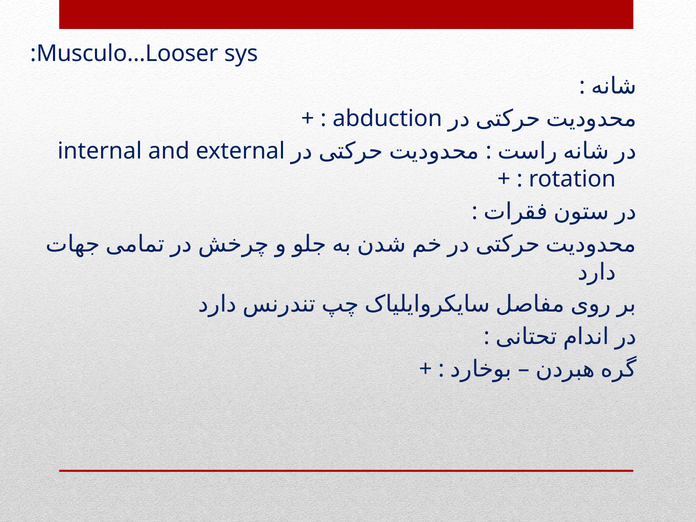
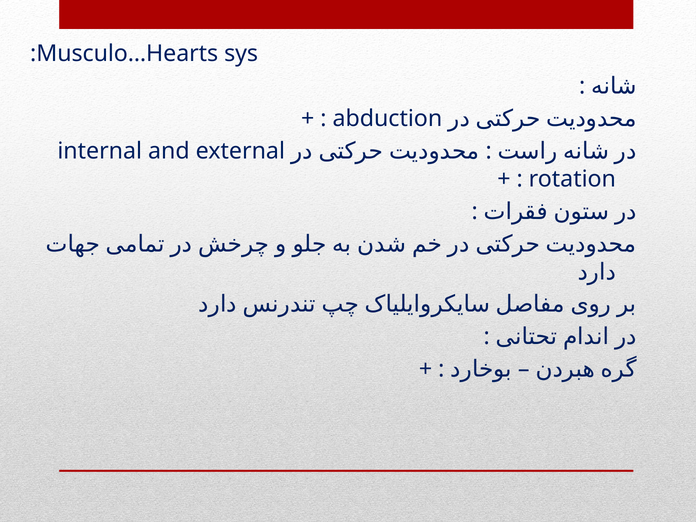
Musculo…Looser: Musculo…Looser -> Musculo…Hearts (127, 54)
